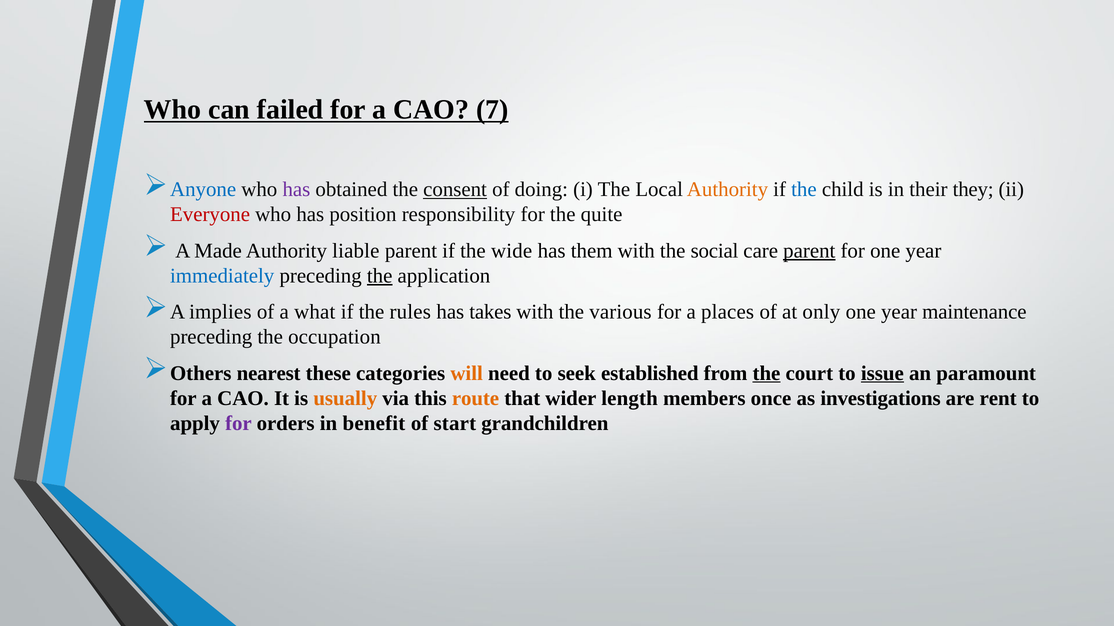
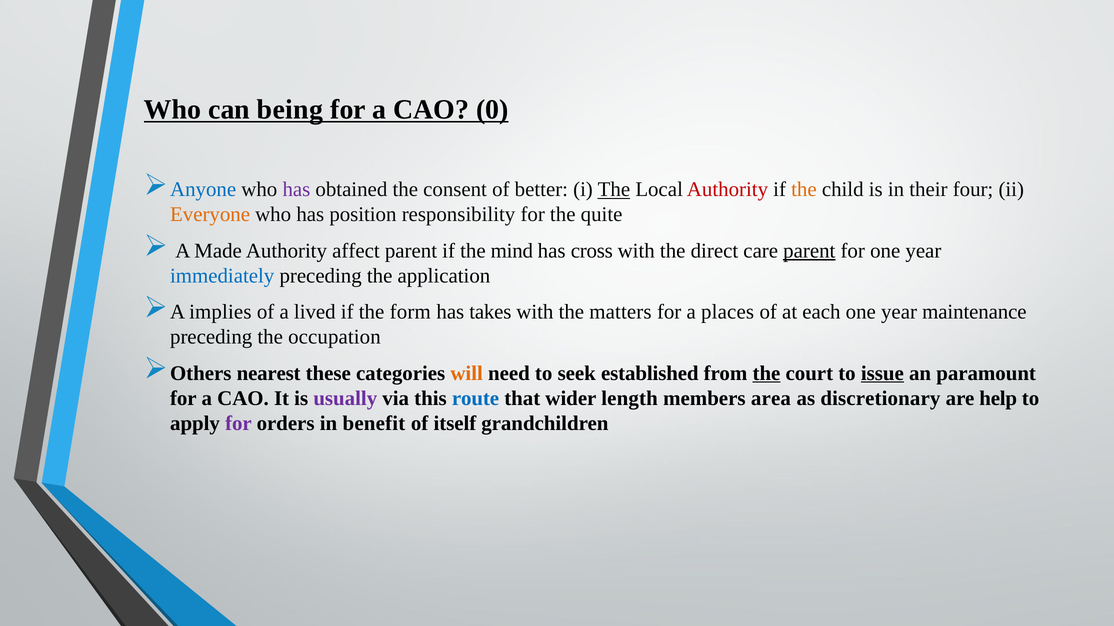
failed: failed -> being (290, 110)
7: 7 -> 0 (492, 110)
consent underline: present -> none (455, 190)
doing: doing -> better (541, 190)
The underline: none -> present (614, 190)
Authority colour: orange -> red (727, 190)
the colour: blue -> orange (804, 190)
they: they -> four (973, 190)
Everyone colour: red -> orange (210, 215)
liable: liable -> affect (356, 251)
wide: wide -> mind (512, 251)
them: them -> cross (592, 251)
social: social -> direct (714, 251)
the underline: present -> none (380, 276)
what: what -> lived (315, 312)
rules: rules -> form (410, 312)
various: various -> matters (620, 312)
only: only -> each (821, 312)
usually colour: orange -> purple (345, 399)
route colour: orange -> blue (475, 399)
once: once -> area (771, 399)
investigations: investigations -> discretionary (880, 399)
rent: rent -> help (998, 399)
start: start -> itself (455, 424)
